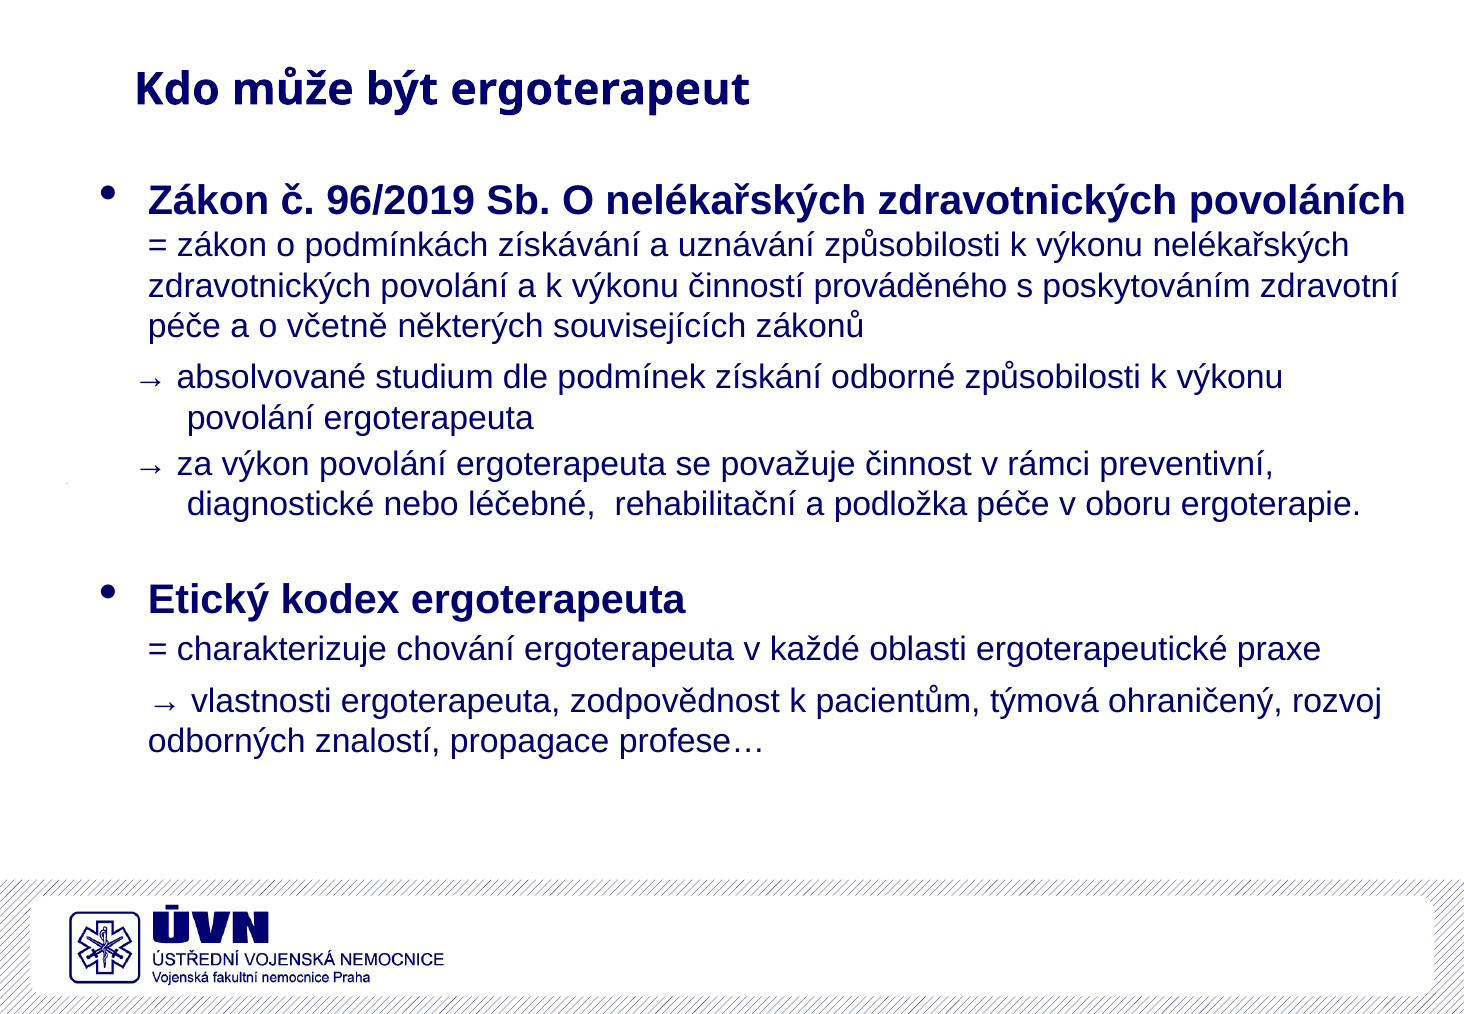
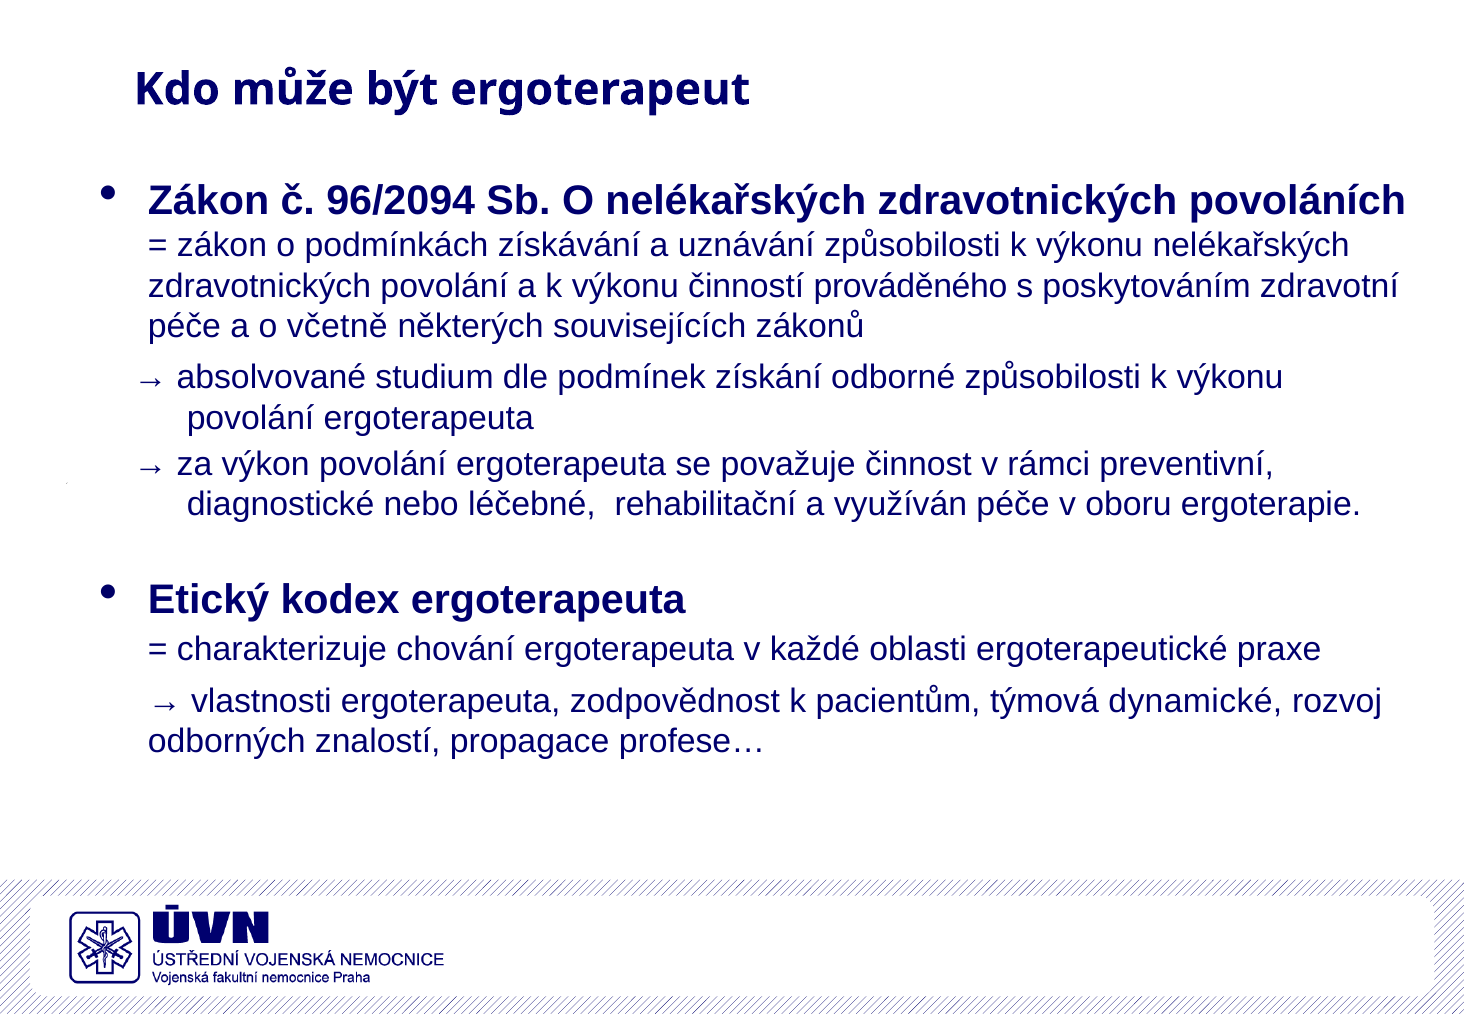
96/2019: 96/2019 -> 96/2094 (401, 201)
podložka: podložka -> využíván (901, 504)
ohraničený: ohraničený -> dynamické (1195, 701)
